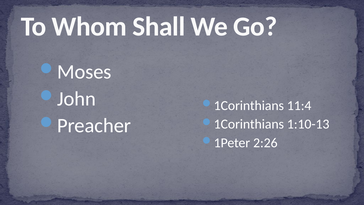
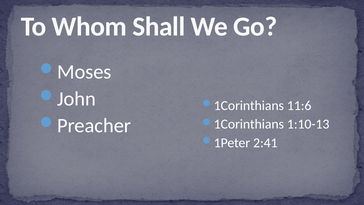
11:4: 11:4 -> 11:6 (299, 105)
2:26: 2:26 -> 2:41 (265, 143)
